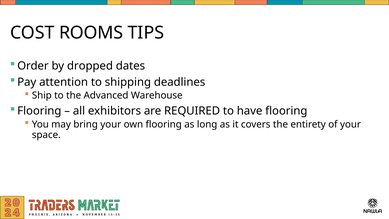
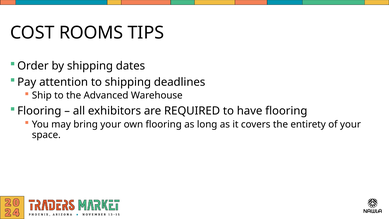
by dropped: dropped -> shipping (90, 66)
